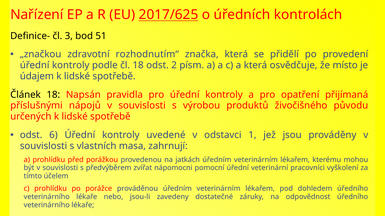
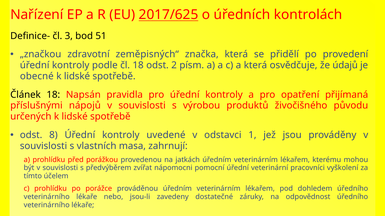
rozhodnutím“: rozhodnutím“ -> zeměpisných“ (147, 54)
místo: místo -> údajů (345, 65)
údajem: údajem -> obecné (37, 76)
6: 6 -> 8 (53, 135)
